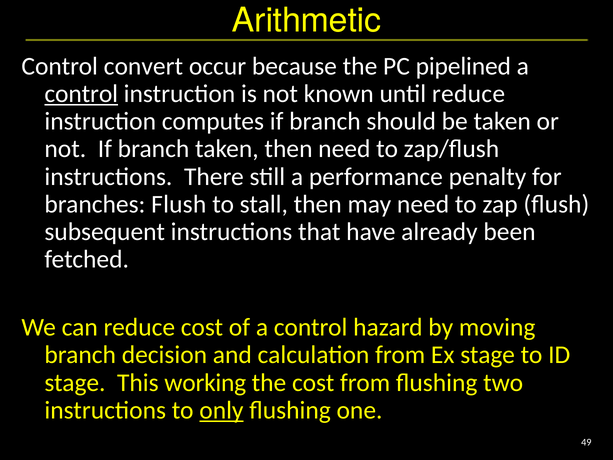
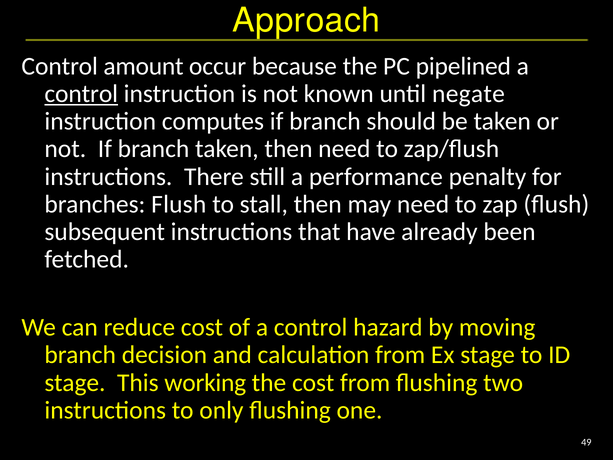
Arithmetic: Arithmetic -> Approach (306, 20)
convert: convert -> amount (144, 66)
until reduce: reduce -> negate (469, 94)
only underline: present -> none (221, 410)
